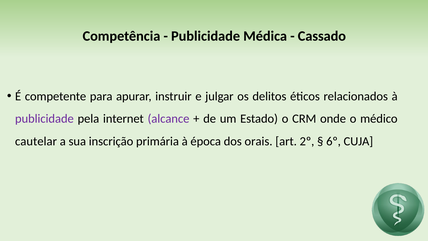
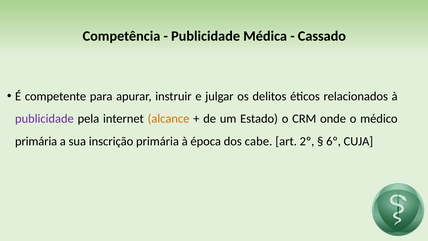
alcance colour: purple -> orange (168, 119)
cautelar: cautelar -> primária (36, 141)
orais: orais -> cabe (259, 141)
